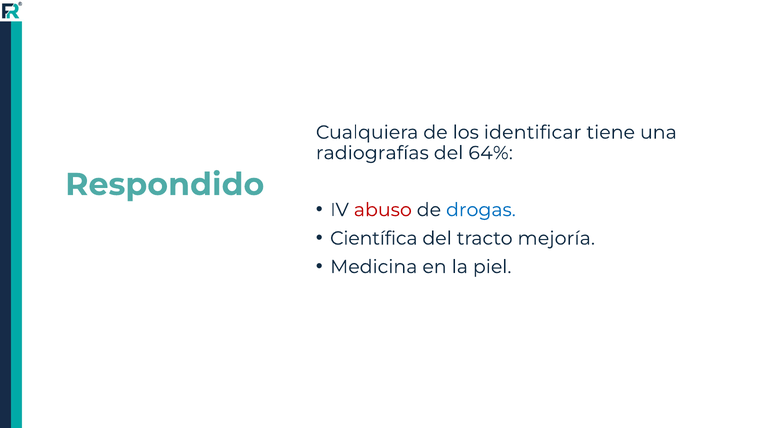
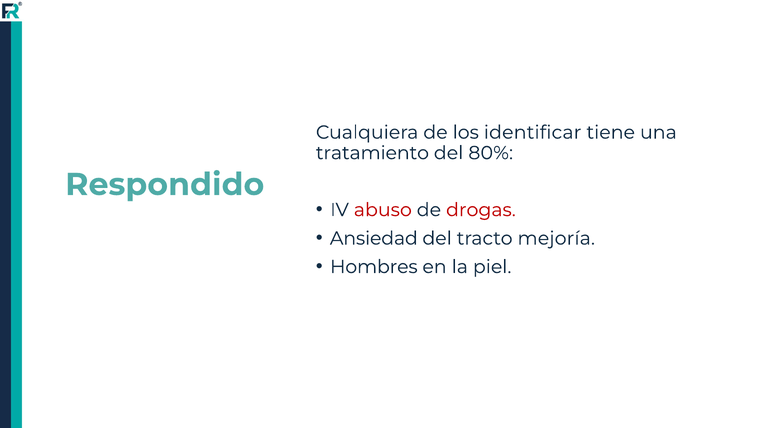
radiografías: radiografías -> tratamiento (372, 153)
64%: 64% -> 80% (491, 153)
drogas colour: blue -> red (481, 210)
Científica: Científica -> Ansiedad (374, 238)
Medicina: Medicina -> Hombres (374, 267)
